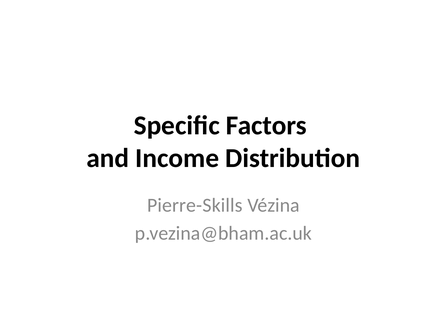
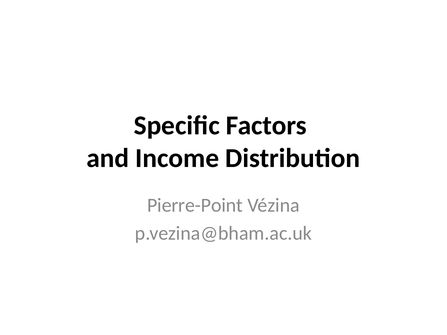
Pierre-Skills: Pierre-Skills -> Pierre-Point (195, 206)
